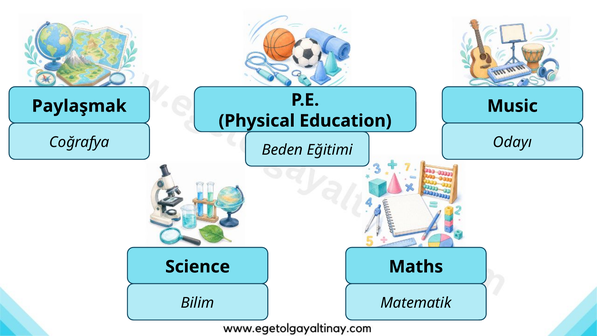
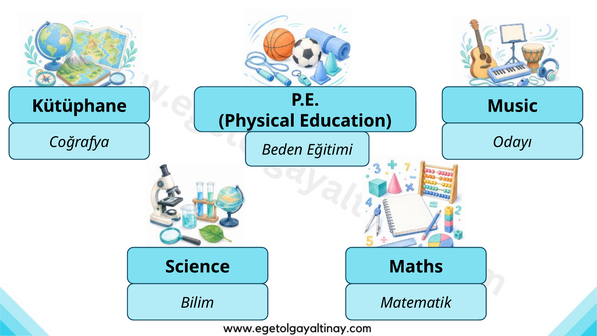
Paylaşmak: Paylaşmak -> Kütüphane (79, 106)
